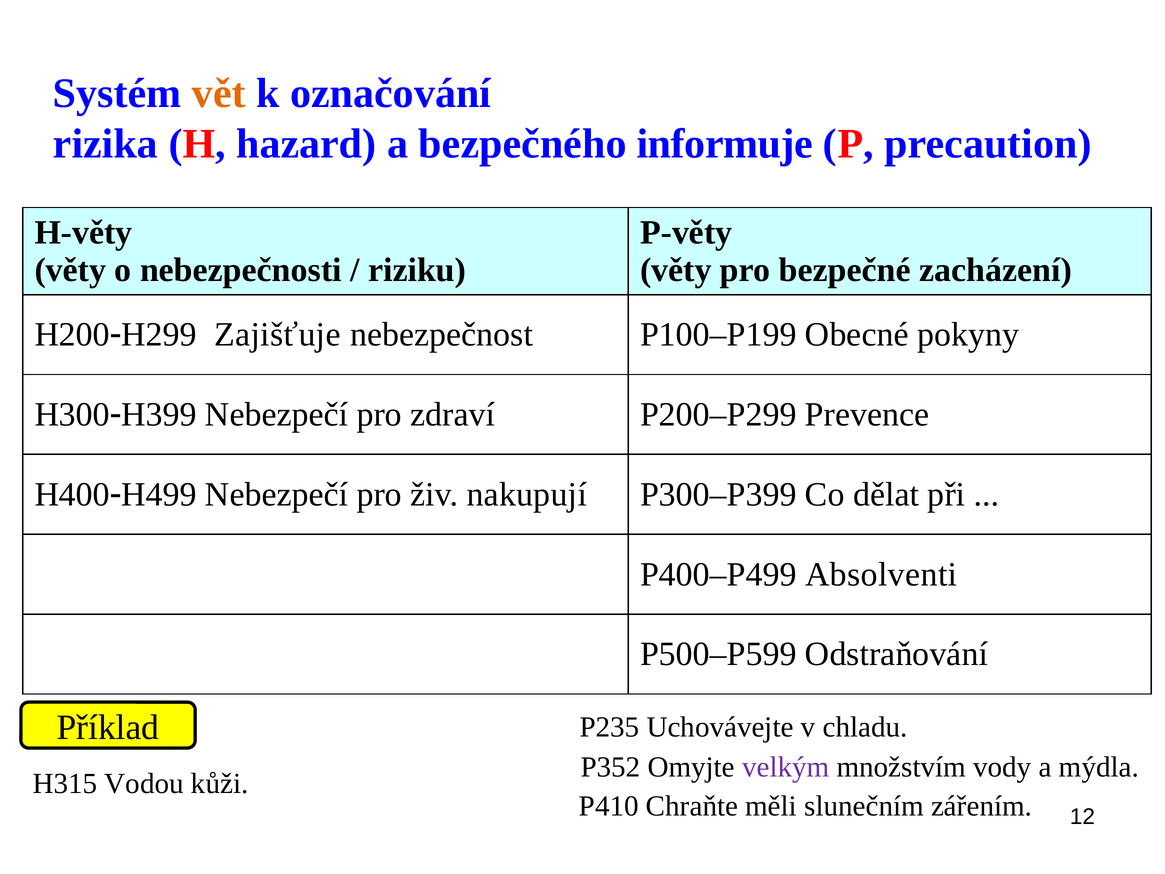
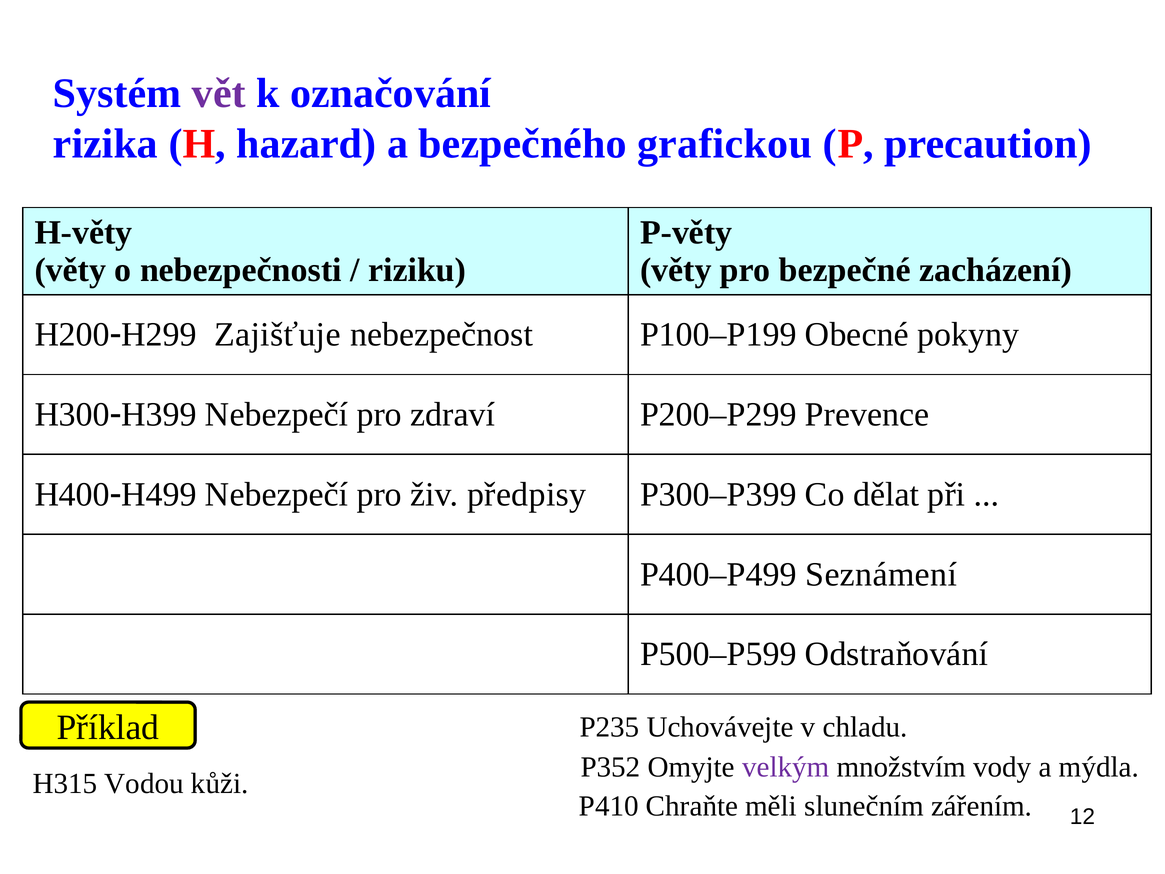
vět colour: orange -> purple (219, 93)
informuje: informuje -> grafickou (724, 144)
nakupují: nakupují -> předpisy (527, 494)
Absolventi: Absolventi -> Seznámení (881, 574)
